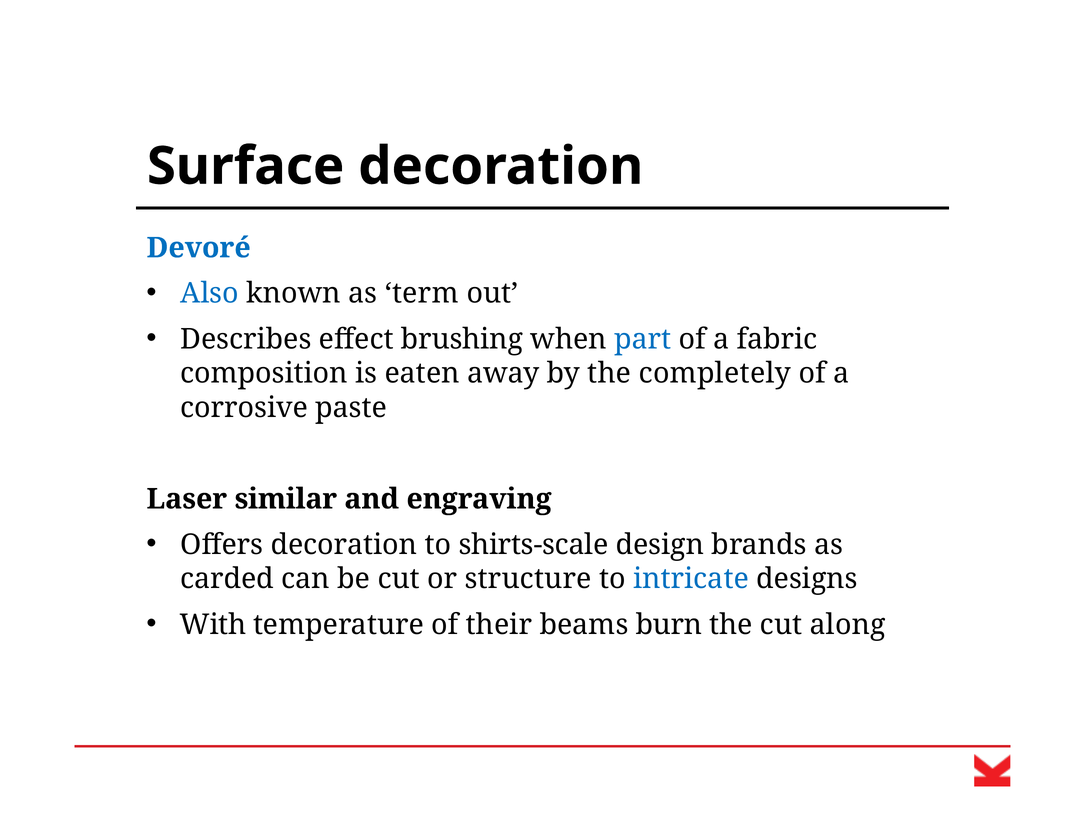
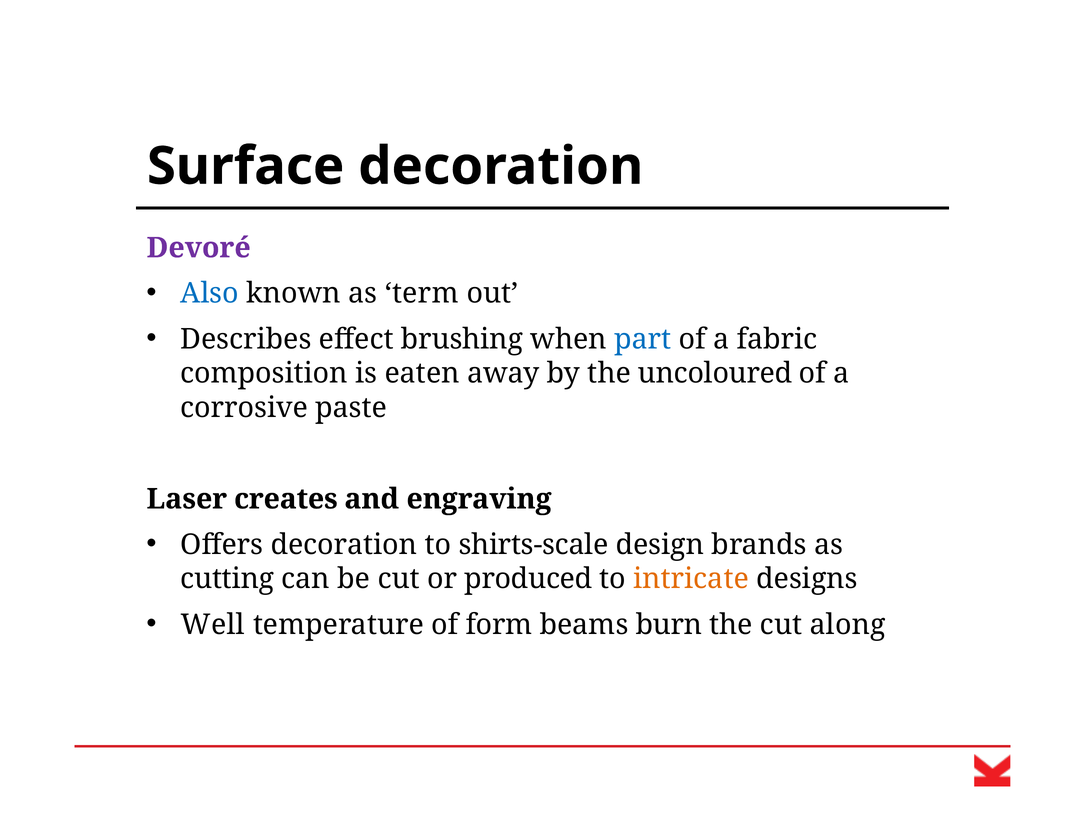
Devoré colour: blue -> purple (199, 248)
completely: completely -> uncoloured (715, 373)
similar: similar -> creates (286, 499)
carded: carded -> cutting (227, 579)
structure: structure -> produced (528, 579)
intricate colour: blue -> orange (691, 579)
With: With -> Well (213, 624)
their: their -> form (499, 624)
